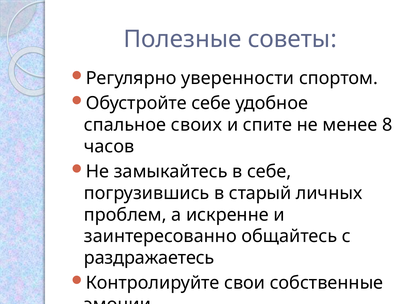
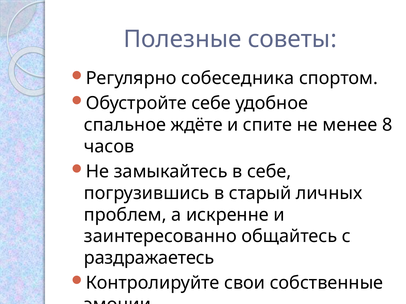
уверенности: уверенности -> собеседника (238, 78)
своих: своих -> ждёте (197, 125)
